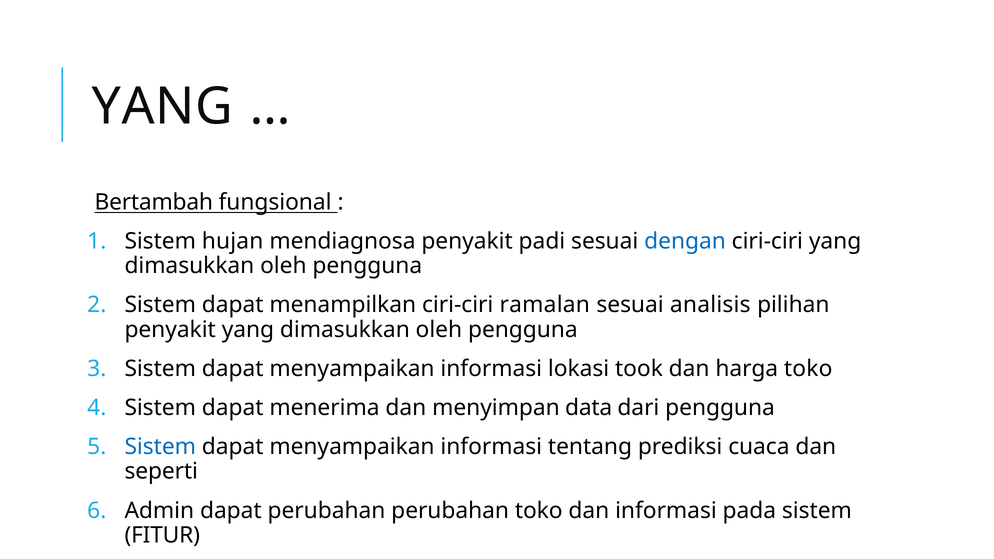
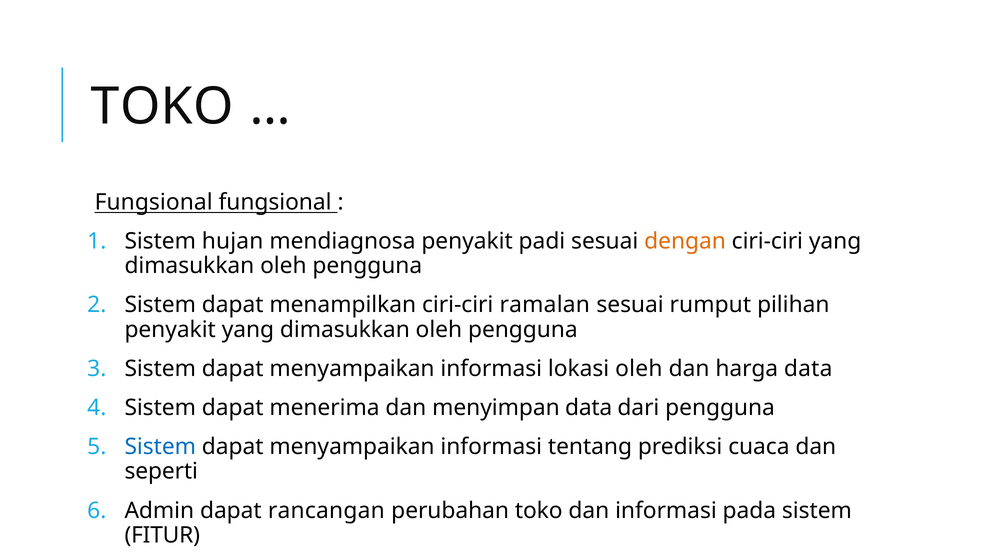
YANG: YANG -> TOKO (162, 107)
Bertambah: Bertambah -> Fungsional (154, 202)
dengan colour: blue -> orange (685, 241)
analisis: analisis -> rumput (710, 305)
lokasi took: took -> oleh (639, 369)
harga toko: toko -> data (808, 369)
dapat perubahan: perubahan -> rancangan (326, 511)
